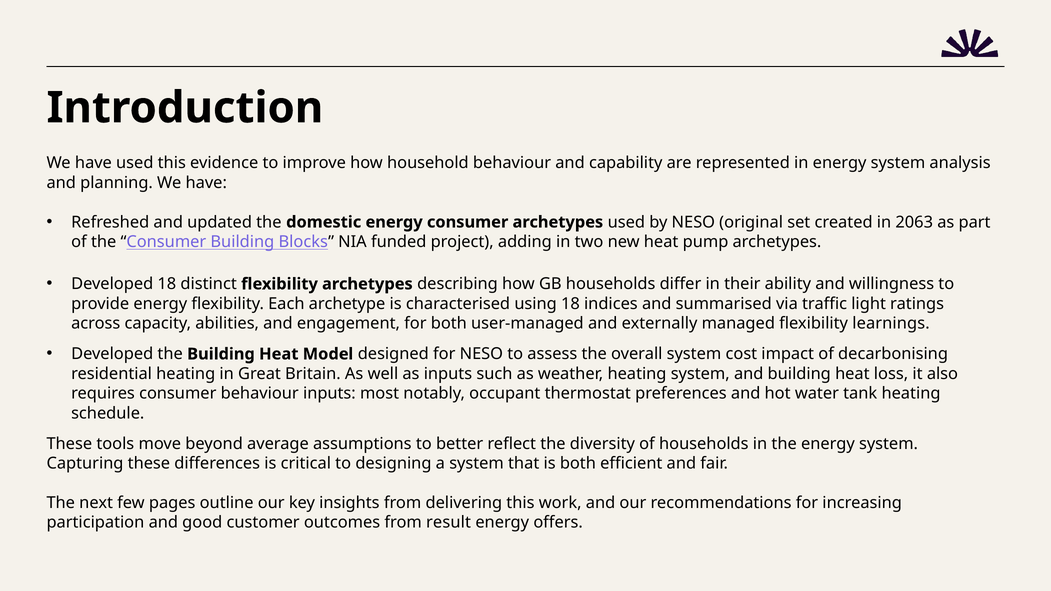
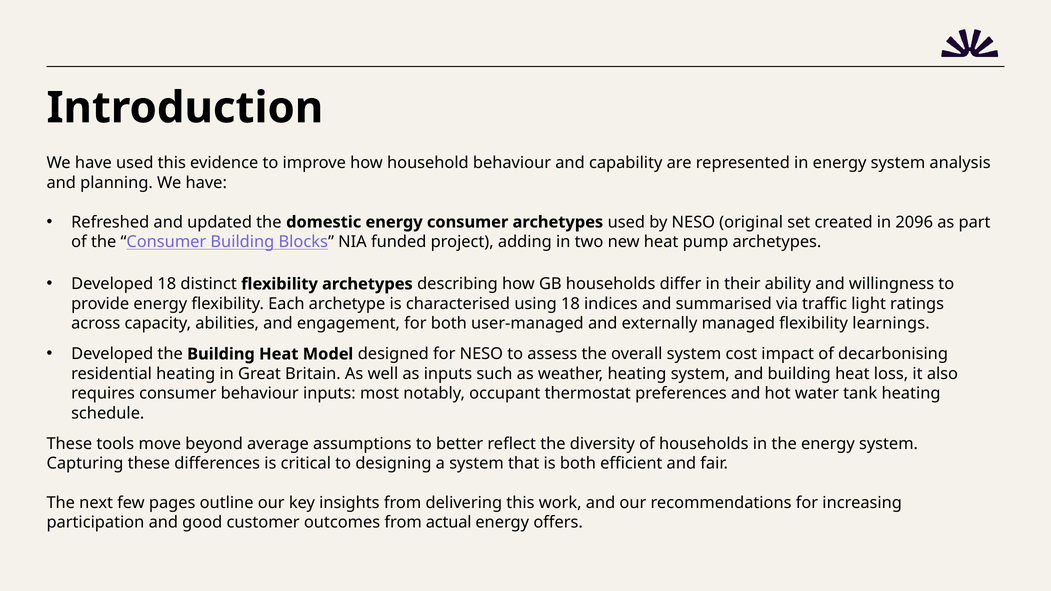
2063: 2063 -> 2096 (914, 222)
result: result -> actual (449, 523)
